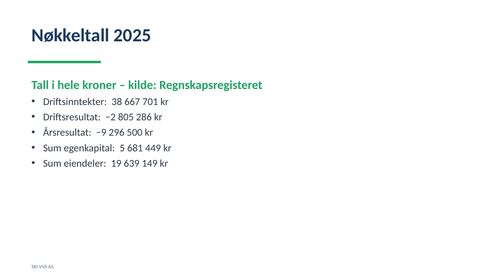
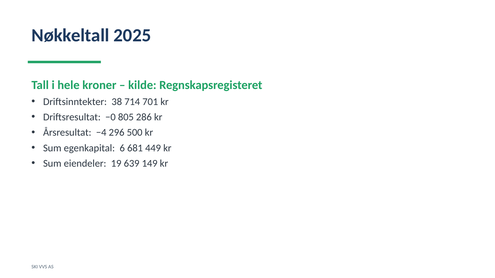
667: 667 -> 714 (132, 102)
−2: −2 -> −0 (111, 117)
−9: −9 -> −4 (101, 133)
5: 5 -> 6 (122, 148)
